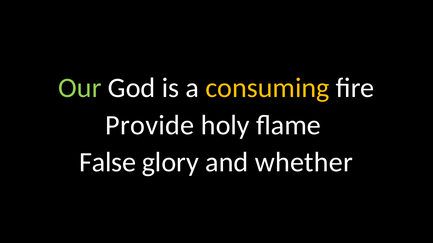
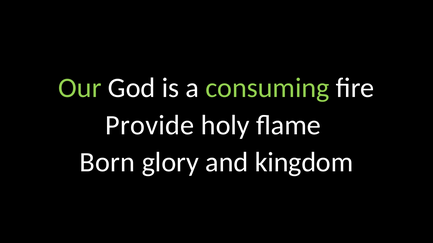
consuming colour: yellow -> light green (267, 88)
False: False -> Born (107, 163)
whether: whether -> kingdom (304, 163)
